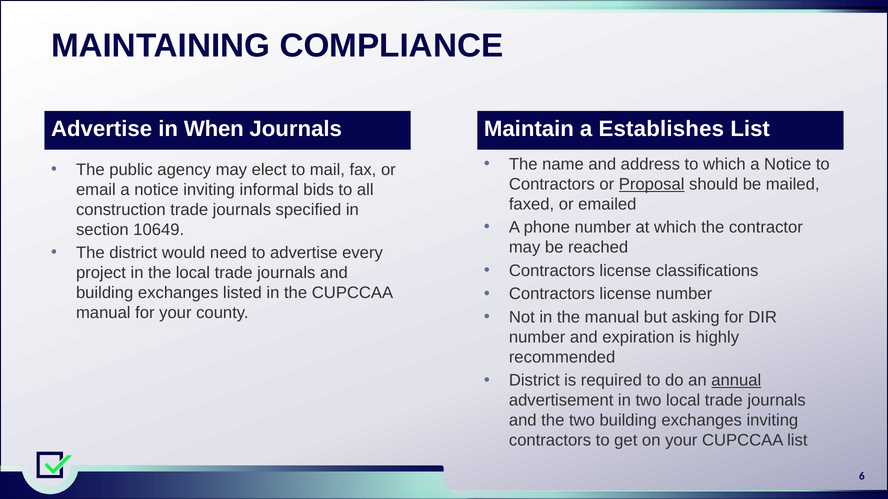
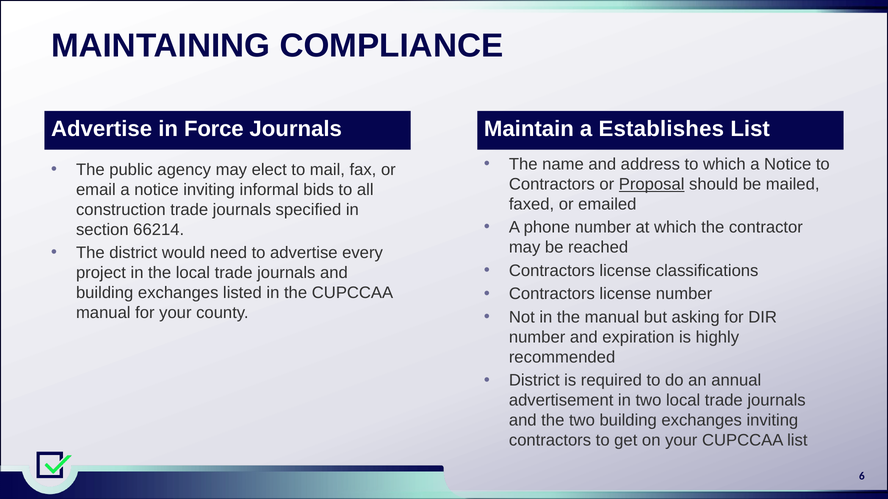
When: When -> Force (214, 129)
10649: 10649 -> 66214 (159, 230)
annual underline: present -> none (736, 381)
